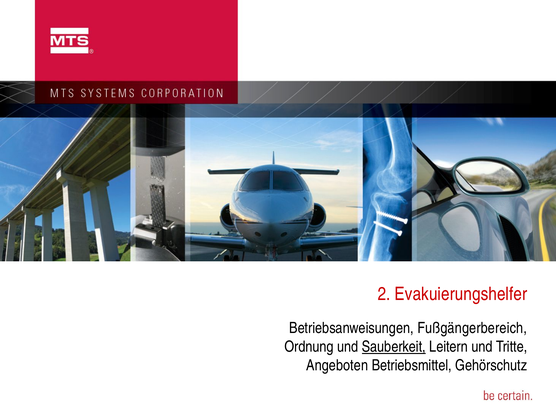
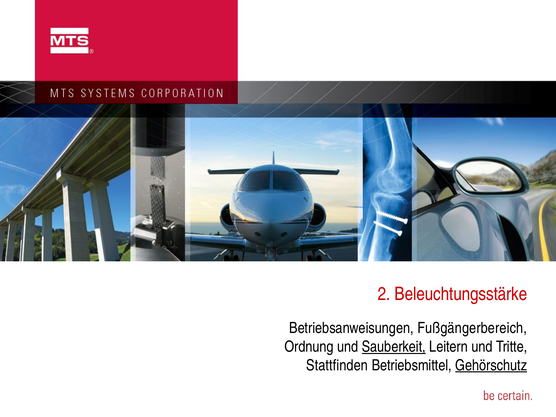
Evakuierungshelfer: Evakuierungshelfer -> Beleuchtungsstärke (461, 294)
Angeboten: Angeboten -> Stattfinden (337, 365)
Gehörschutz underline: none -> present (491, 365)
